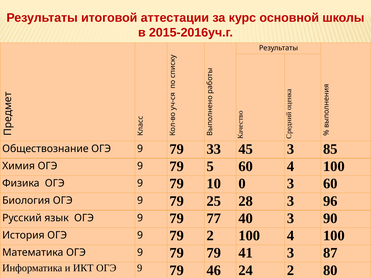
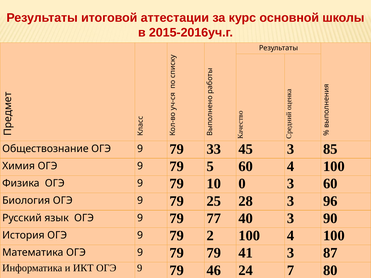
24 2: 2 -> 7 (291, 271)
